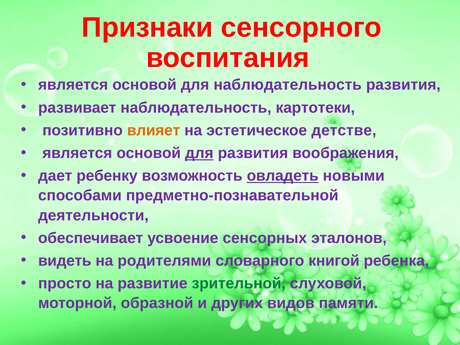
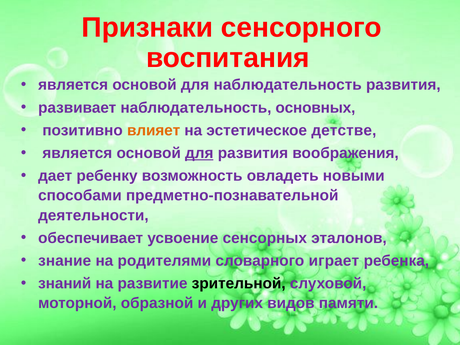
картотеки: картотеки -> основных (315, 108)
овладеть underline: present -> none (283, 176)
видеть: видеть -> знание (65, 261)
книгой: книгой -> играет (334, 261)
просто: просто -> знаний (65, 284)
зрительной colour: green -> black (239, 284)
